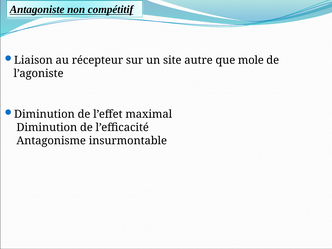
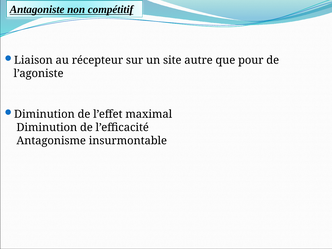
mole: mole -> pour (251, 60)
